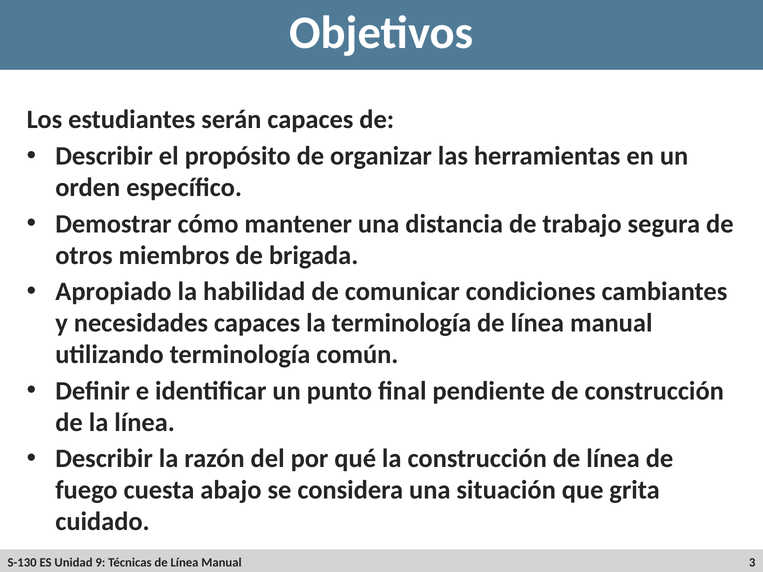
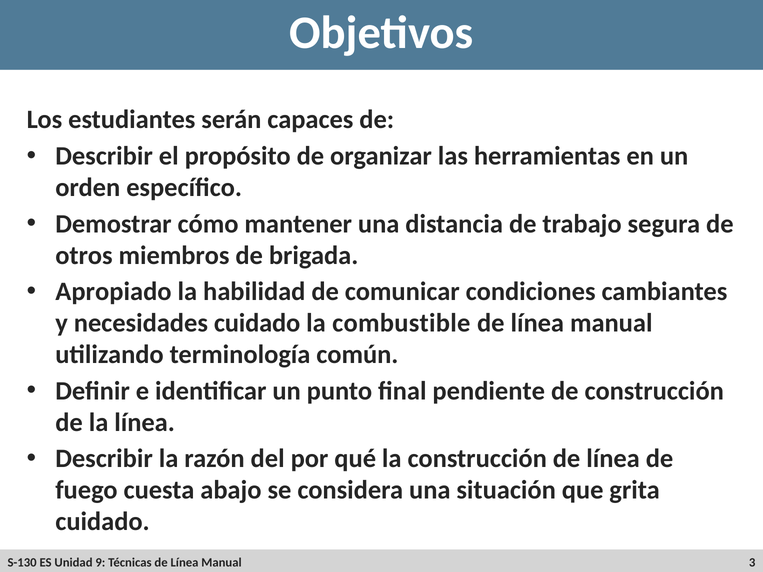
necesidades capaces: capaces -> cuidado (257, 323)
la terminología: terminología -> combustible (401, 323)
